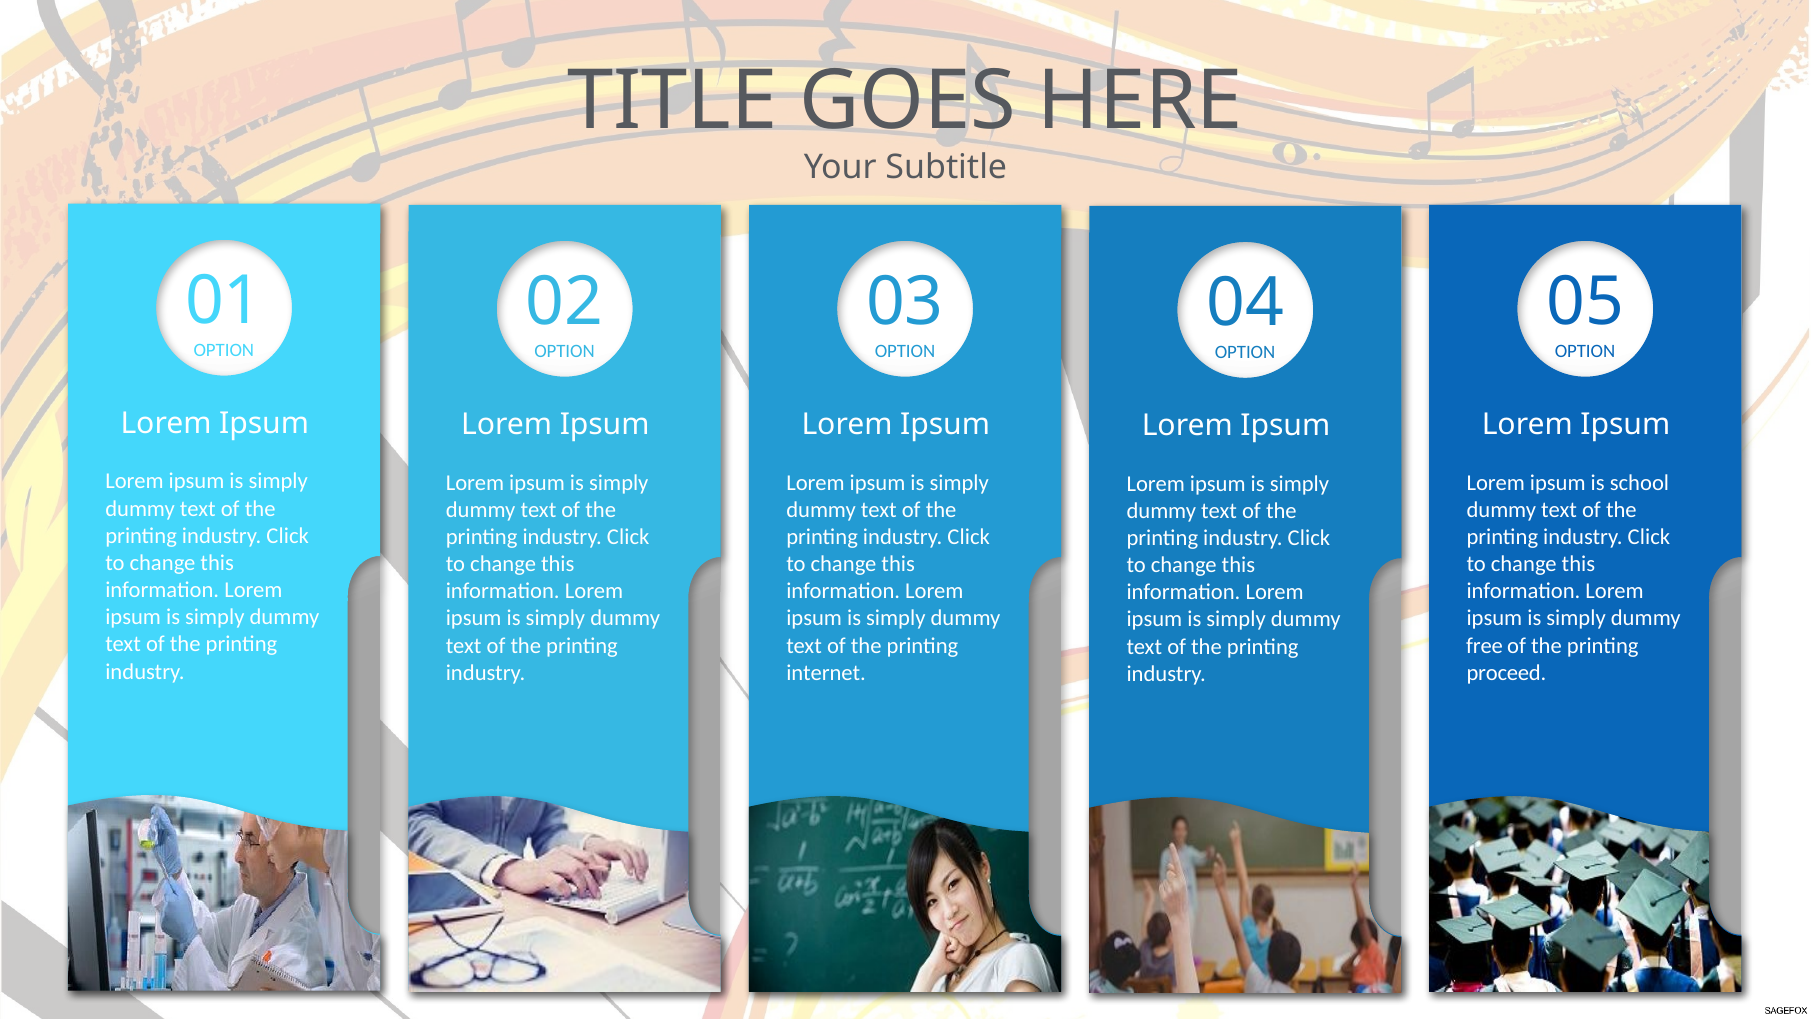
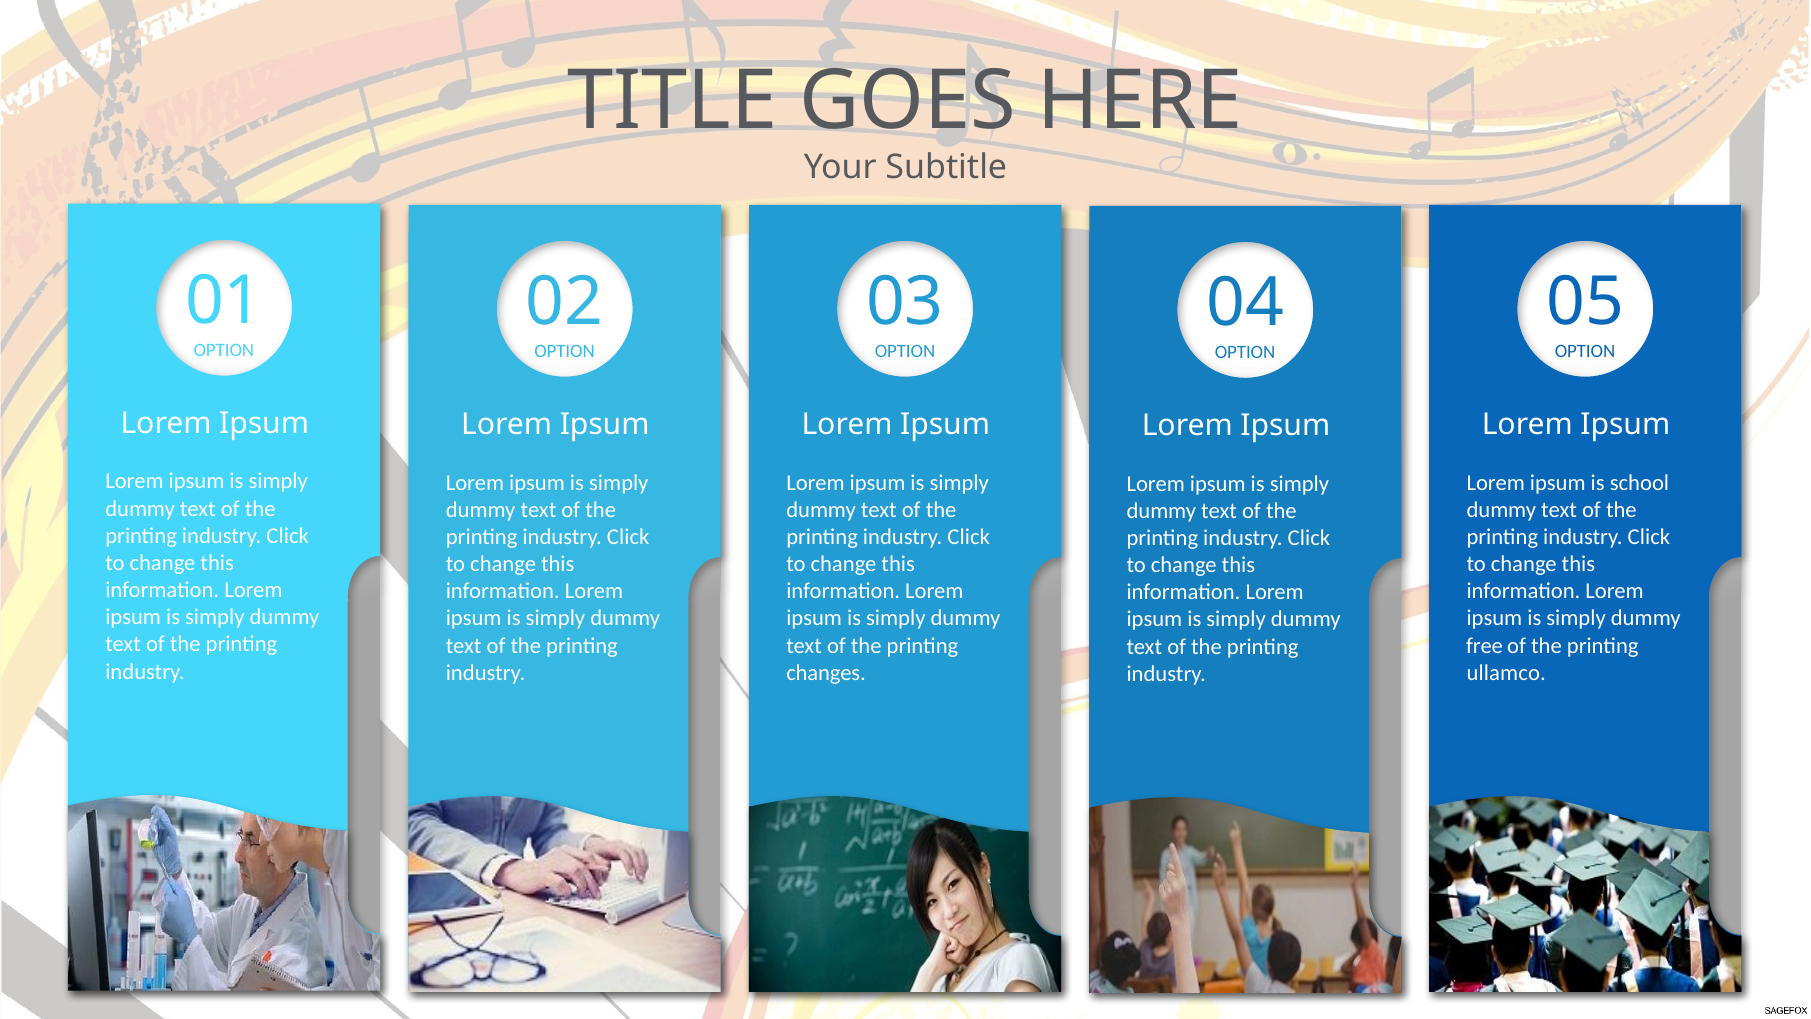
internet: internet -> changes (826, 673)
proceed: proceed -> ullamco (1506, 673)
